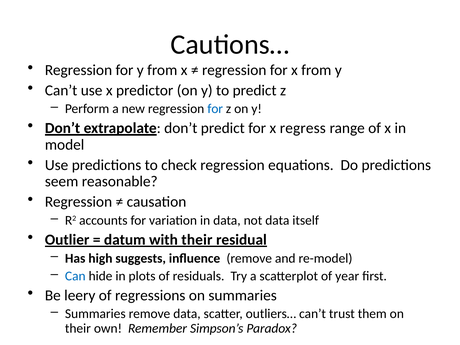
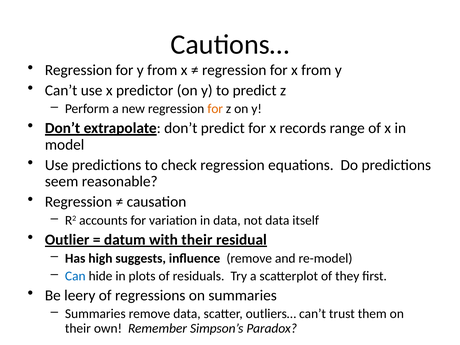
for colour: blue -> orange (215, 109)
regress: regress -> records (303, 128)
year: year -> they (347, 276)
